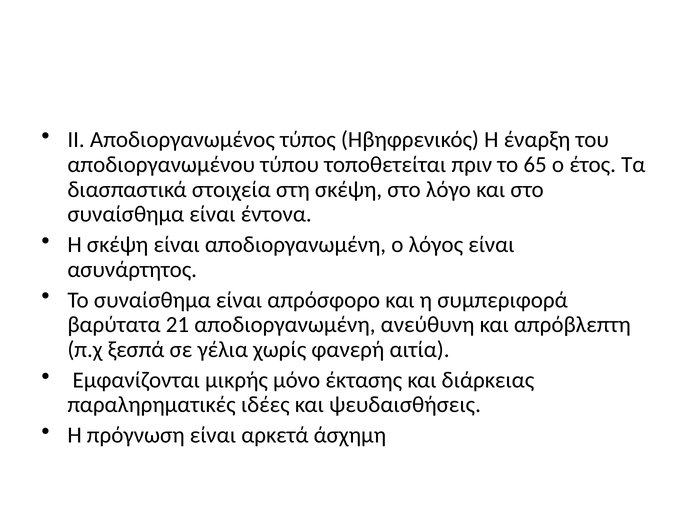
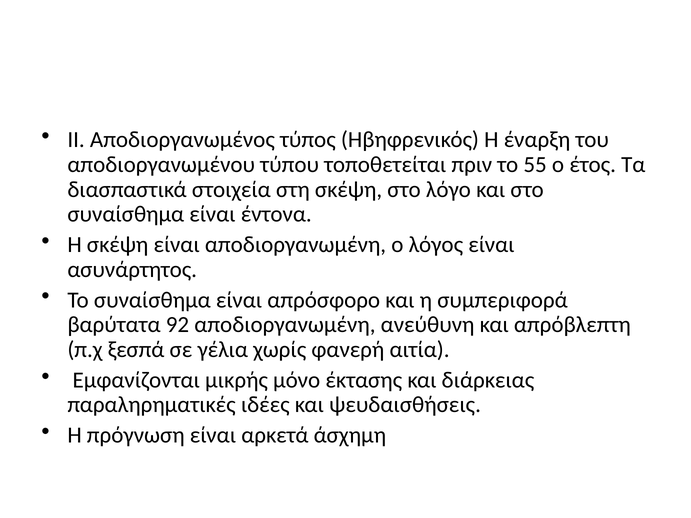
65: 65 -> 55 (535, 165)
21: 21 -> 92 (177, 325)
